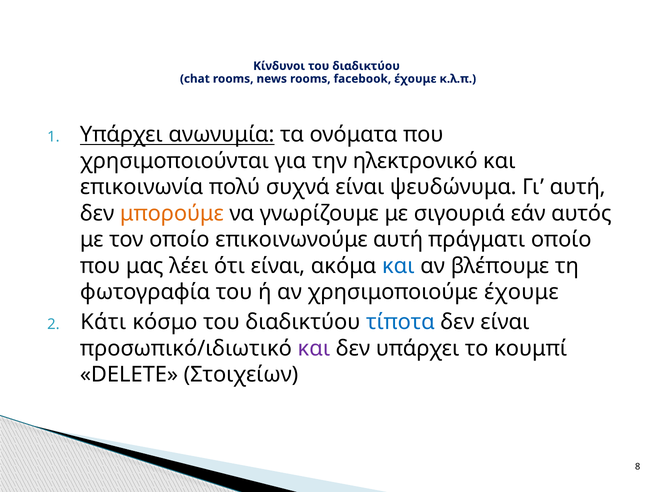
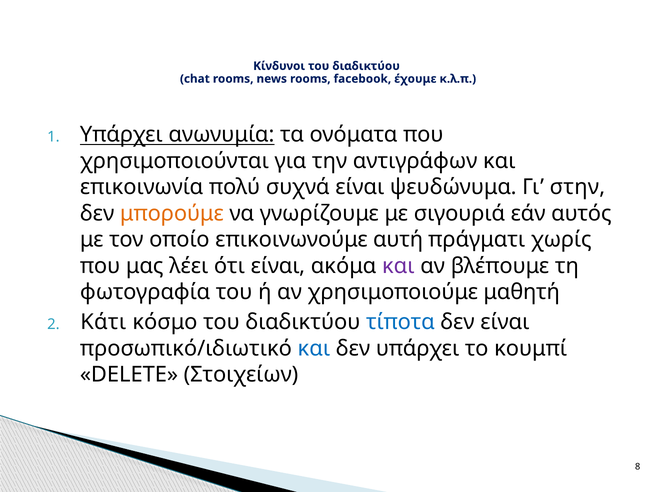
ηλεκτρονικό: ηλεκτρονικό -> αντιγράφων (415, 161)
Γι αυτή: αυτή -> στην (577, 187)
πράγματι οποίο: οποίο -> χωρίς (561, 240)
και colour: blue -> purple (398, 266)
χρησιμοποιούμε έχουμε: έχουμε -> μαθητή (522, 292)
και colour: purple -> blue (314, 348)
